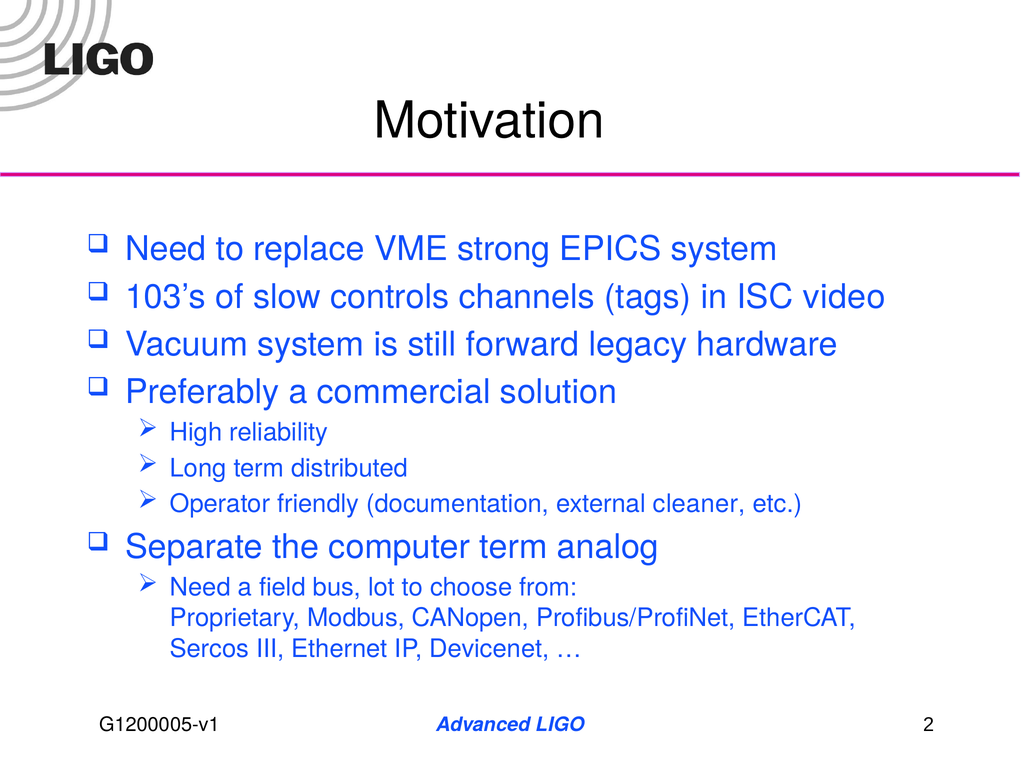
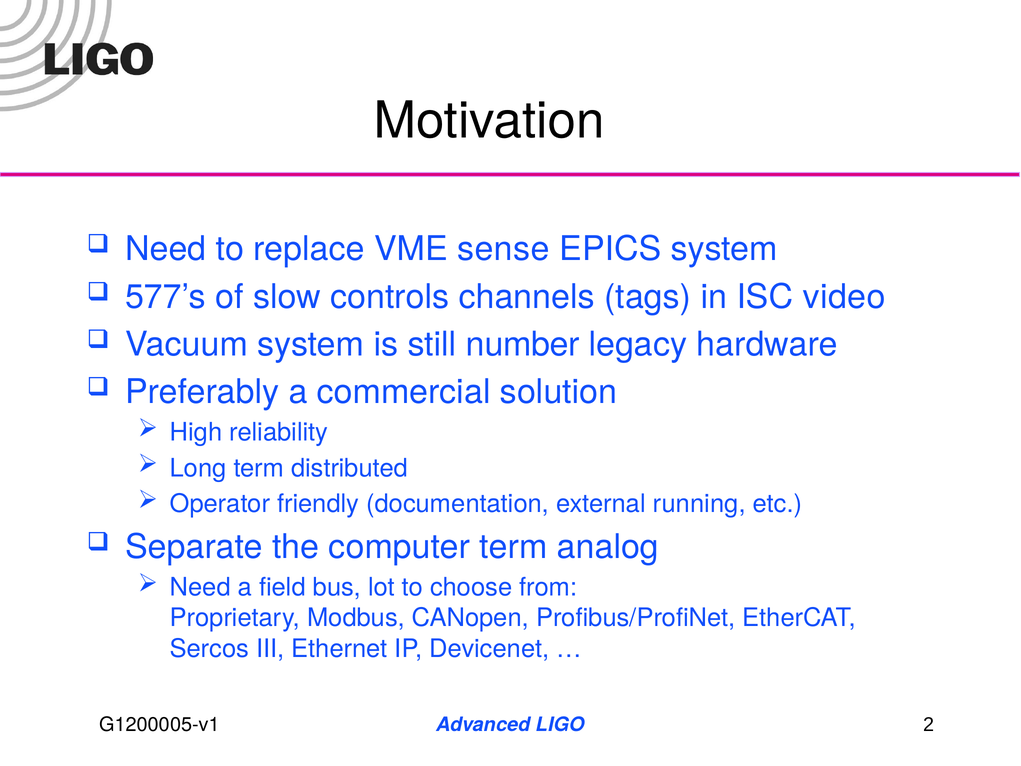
strong: strong -> sense (503, 249)
103’s: 103’s -> 577’s (166, 297)
forward: forward -> number (523, 344)
cleaner: cleaner -> running (699, 504)
